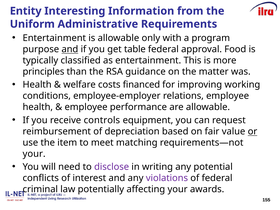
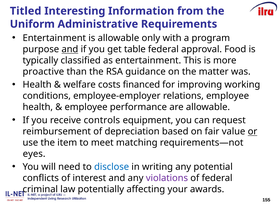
Entity: Entity -> Titled (26, 11)
principles: principles -> proactive (43, 72)
your: your -> eyes (34, 154)
disclose colour: purple -> blue (112, 167)
